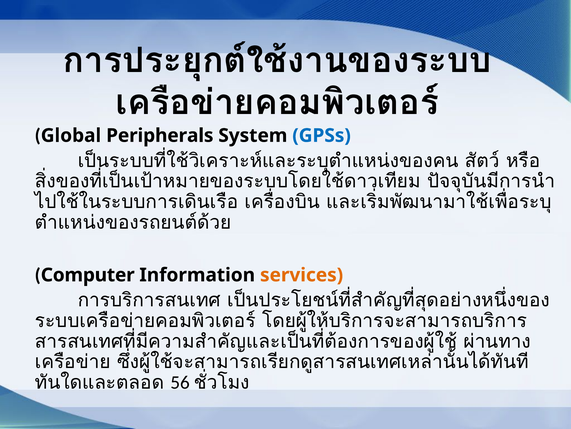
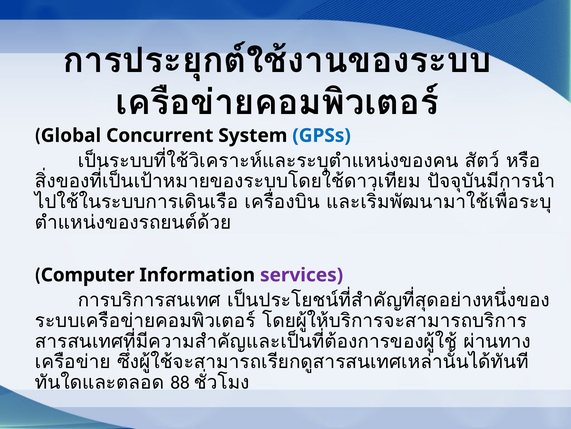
Peripherals: Peripherals -> Concurrent (160, 135)
services colour: orange -> purple (302, 275)
56: 56 -> 88 (180, 382)
